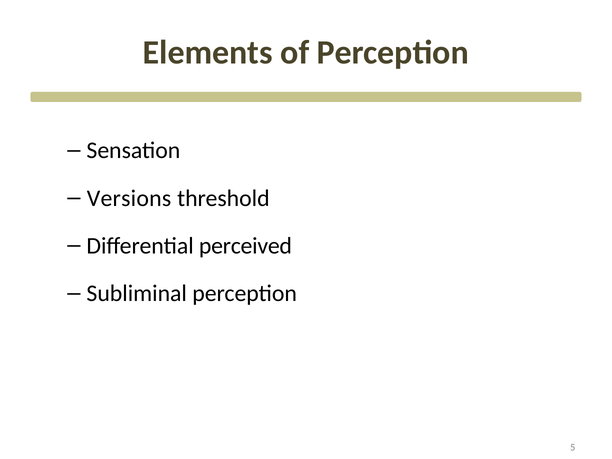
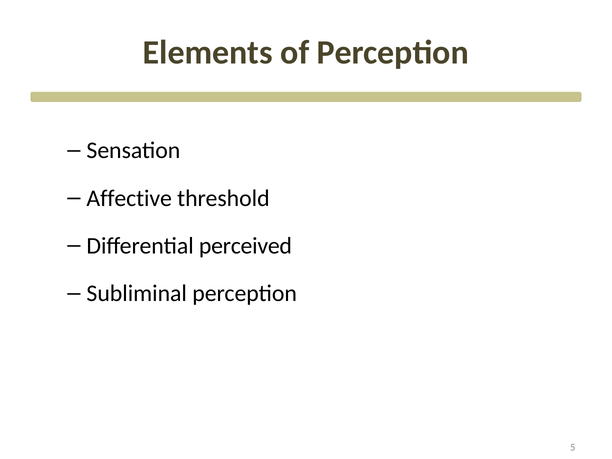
Versions: Versions -> Affective (129, 198)
